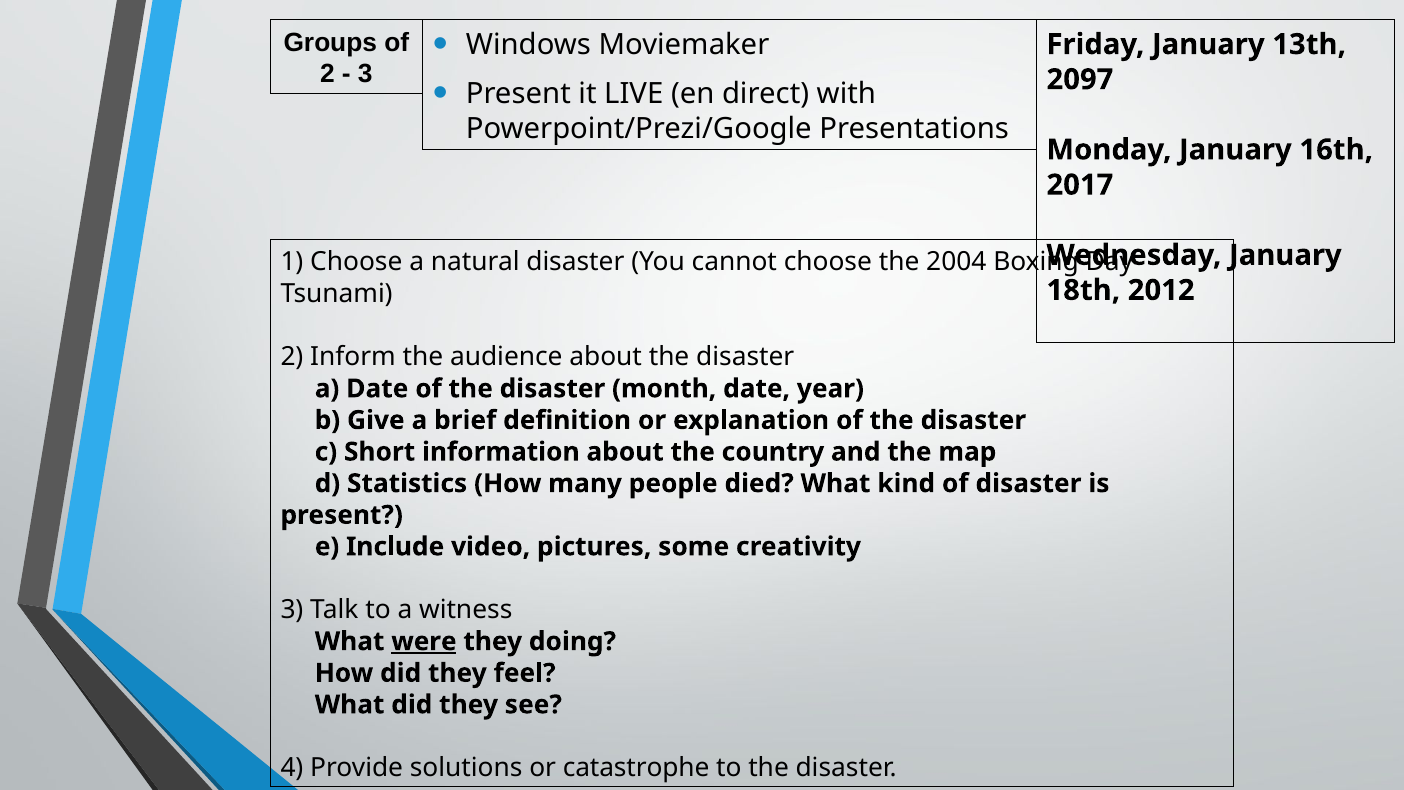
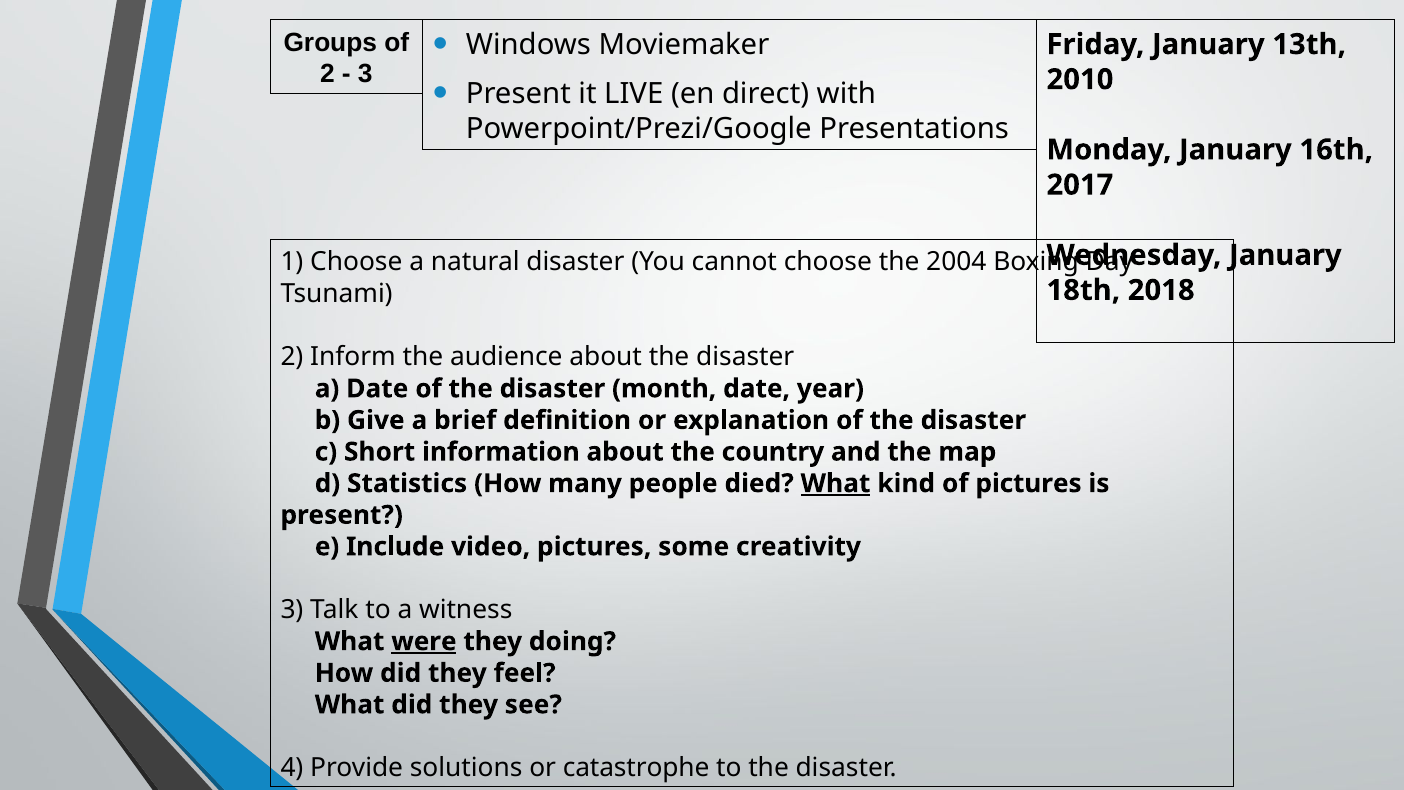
2097: 2097 -> 2010 (1080, 80)
2012: 2012 -> 2018 (1161, 290)
What underline: none -> present (835, 483)
of disaster: disaster -> pictures (1029, 483)
